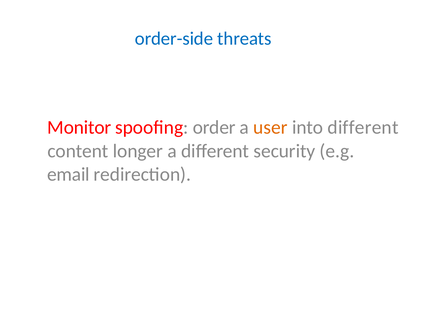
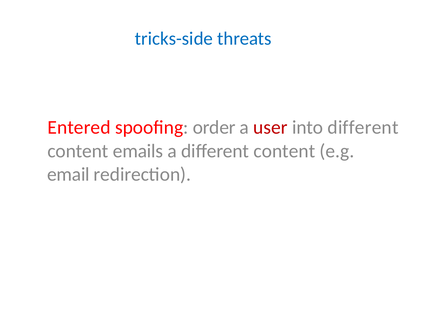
order-side: order-side -> tricks-side (174, 39)
Monitor: Monitor -> Entered (79, 128)
user colour: orange -> red (270, 128)
longer: longer -> emails (138, 151)
a different security: security -> content (284, 151)
